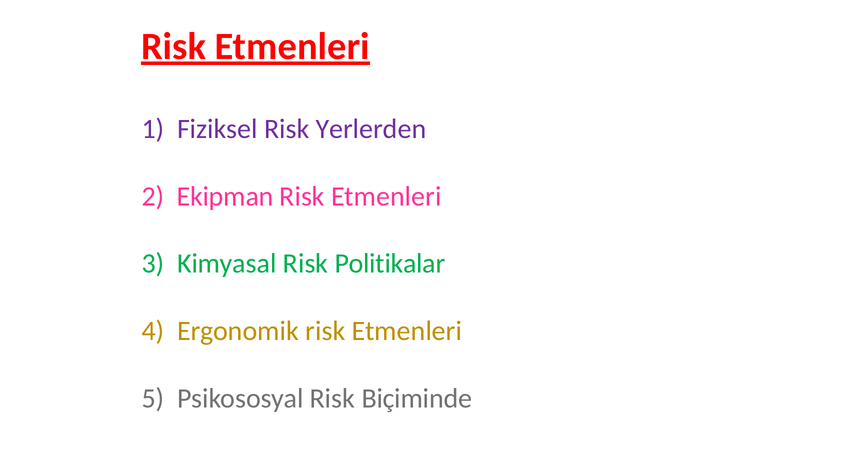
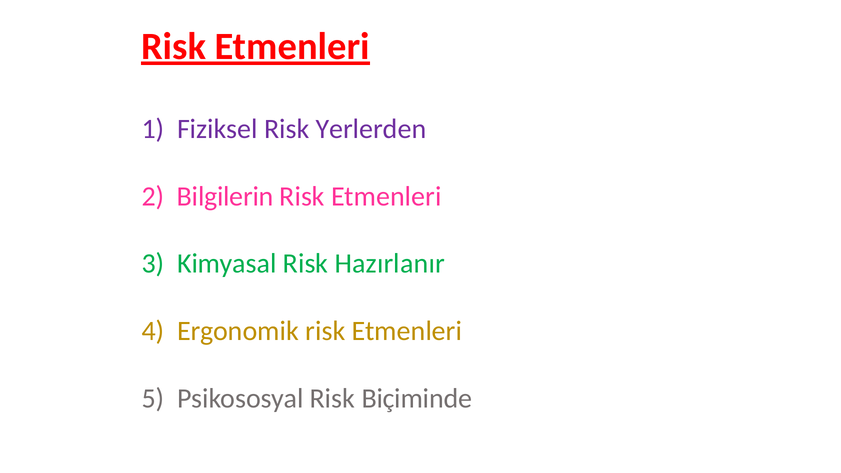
Ekipman: Ekipman -> Bilgilerin (225, 196)
Politikalar: Politikalar -> Hazırlanır (390, 264)
